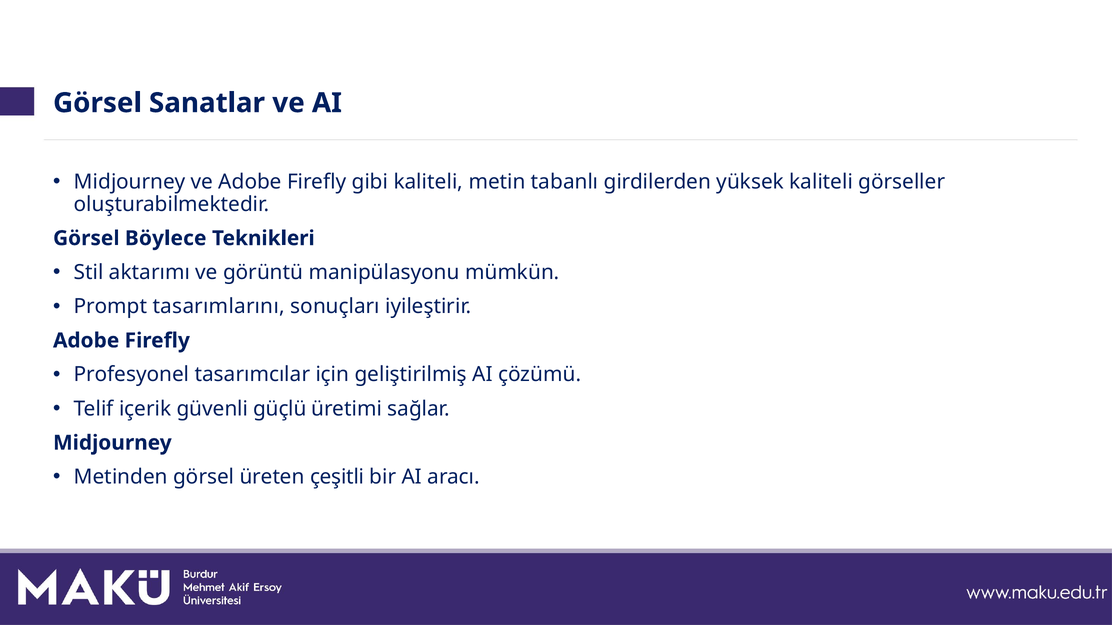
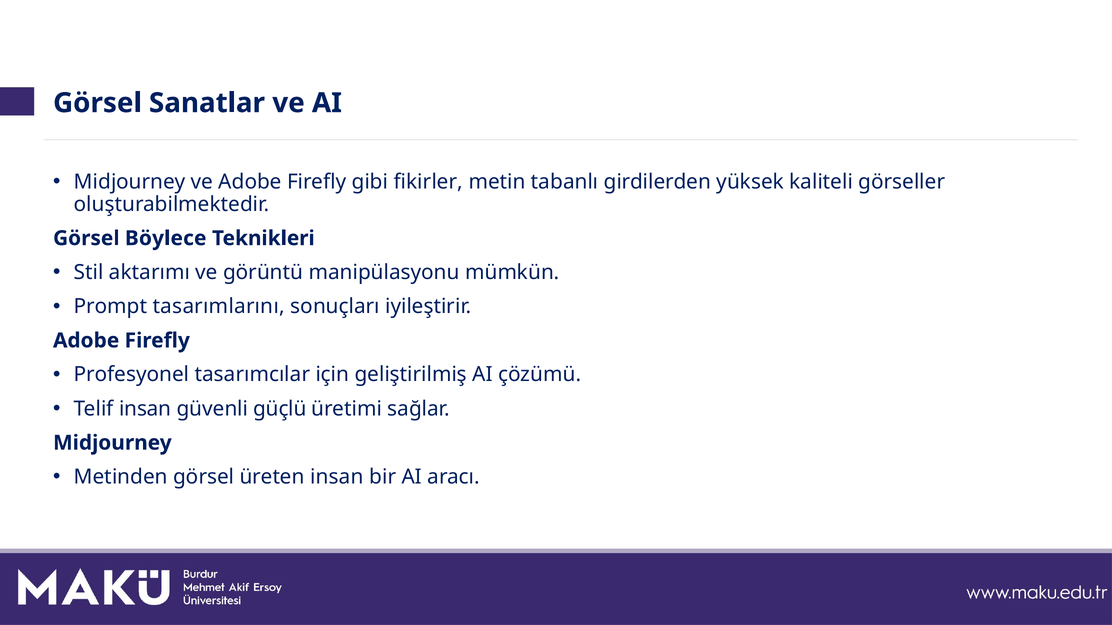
gibi kaliteli: kaliteli -> fikirler (428, 182)
Telif içerik: içerik -> insan (145, 409)
üreten çeşitli: çeşitli -> insan (337, 477)
